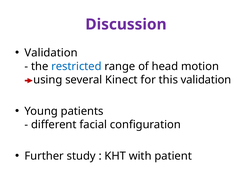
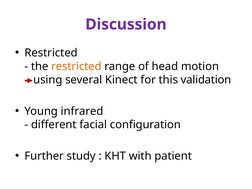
Validation: Validation -> Restricted (51, 53)
restricted colour: blue -> orange (76, 66)
patients: patients -> infrared (82, 111)
